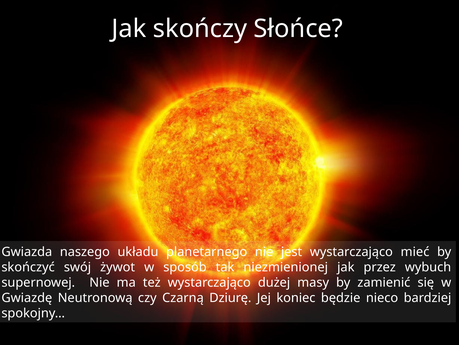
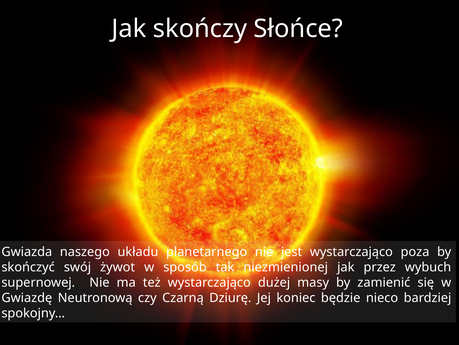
mieć: mieć -> poza (415, 251)
